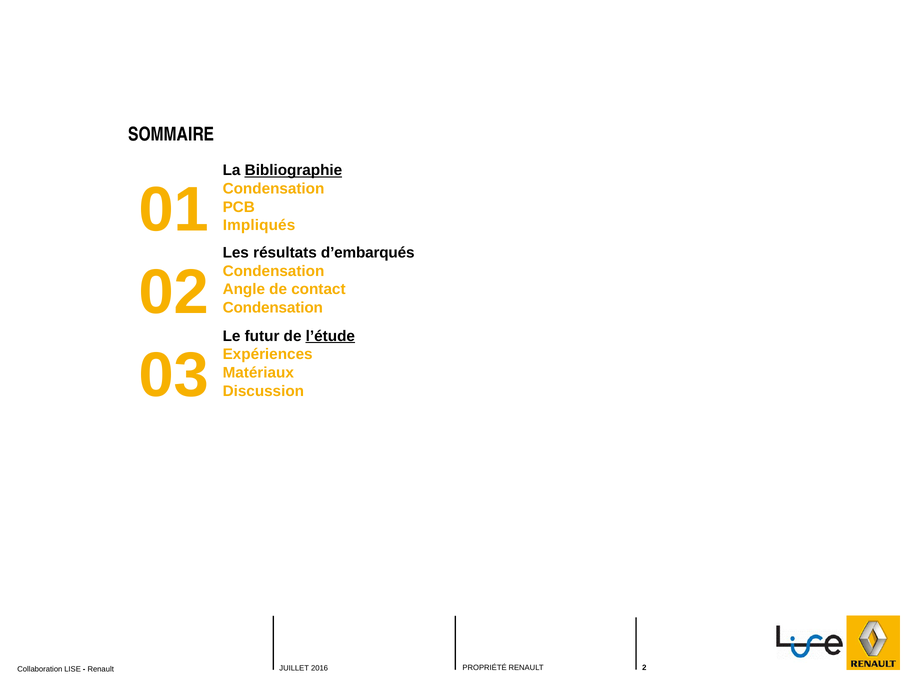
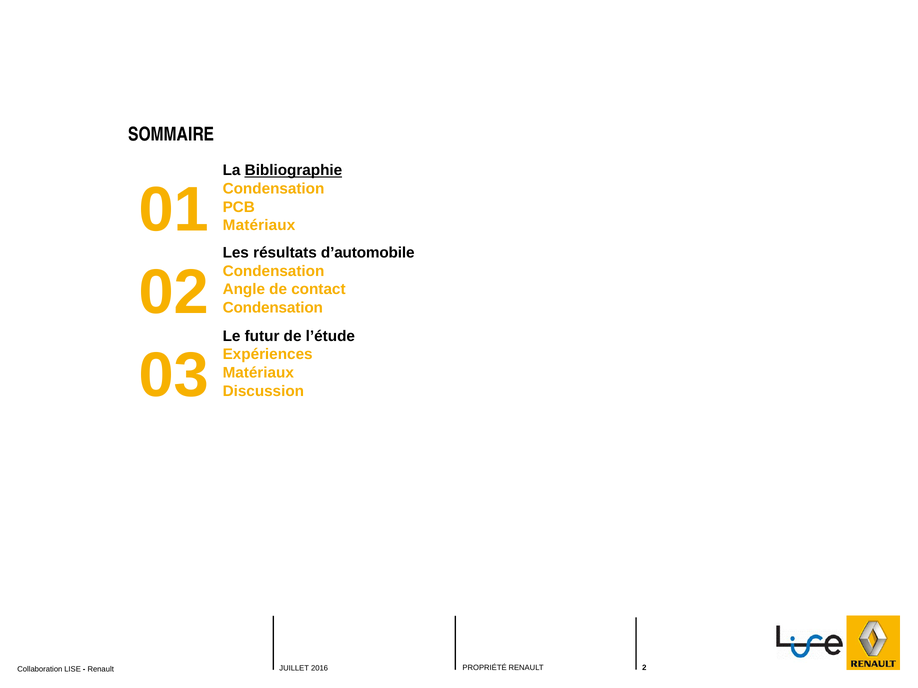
Impliqués: Impliqués -> Matériaux (259, 226)
d’embarqués: d’embarqués -> d’automobile (368, 253)
l’étude underline: present -> none (330, 336)
